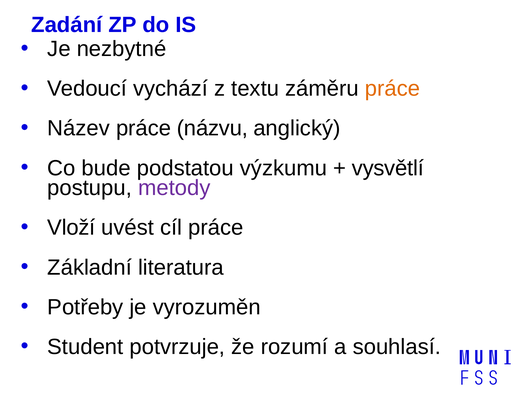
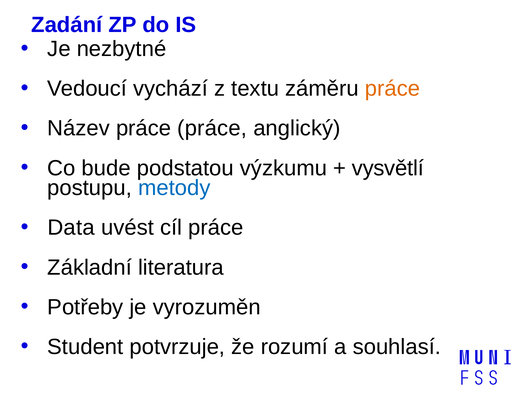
práce názvu: názvu -> práce (212, 129)
metody colour: purple -> blue (174, 188)
Vloží: Vloží -> Data (71, 228)
